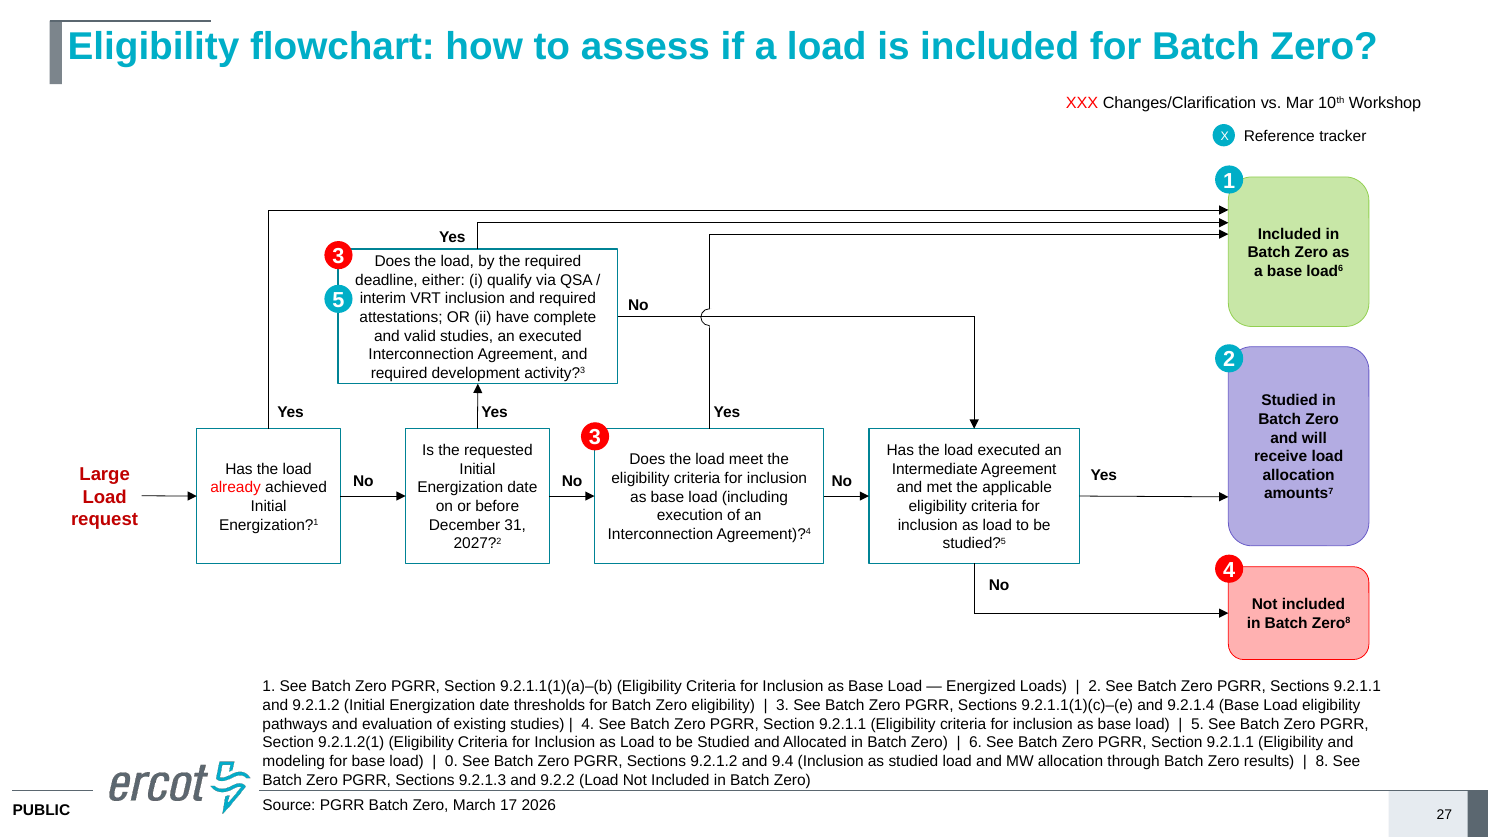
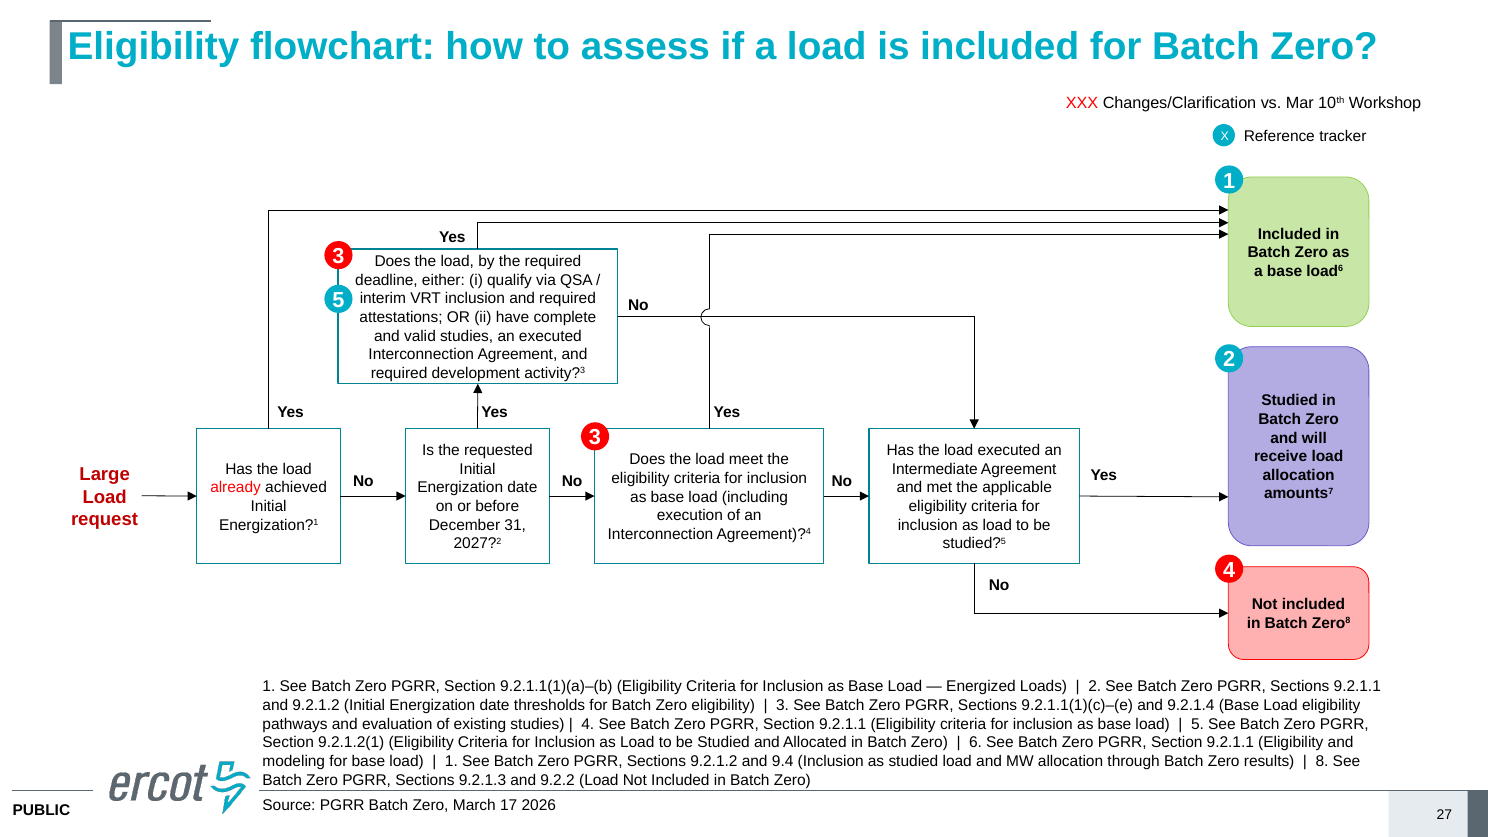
0: 0 -> 1 (451, 761)
